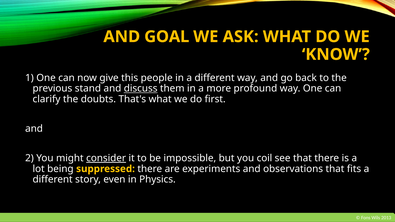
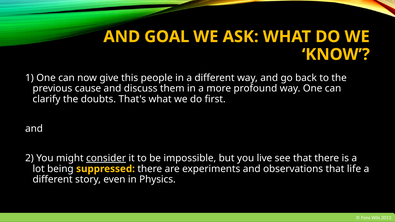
stand: stand -> cause (88, 89)
discuss underline: present -> none (141, 89)
coil: coil -> live (264, 158)
fits: fits -> life (354, 169)
